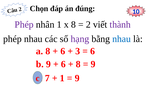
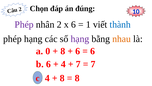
nhân 1: 1 -> 2 (59, 24)
x 8: 8 -> 6 (73, 24)
2: 2 -> 1 (88, 24)
thành colour: purple -> blue (120, 24)
phép nhau: nhau -> hạng (33, 39)
nhau colour: blue -> orange (122, 39)
a 8: 8 -> 0 (48, 51)
6: 6 -> 8 (63, 51)
3: 3 -> 6 (78, 51)
b 9: 9 -> 6 (48, 64)
6: 6 -> 4 (63, 64)
8: 8 -> 7 (78, 64)
9: 9 -> 7 (93, 64)
7: 7 -> 4 (47, 78)
1: 1 -> 8 (62, 78)
9: 9 -> 8 (77, 78)
